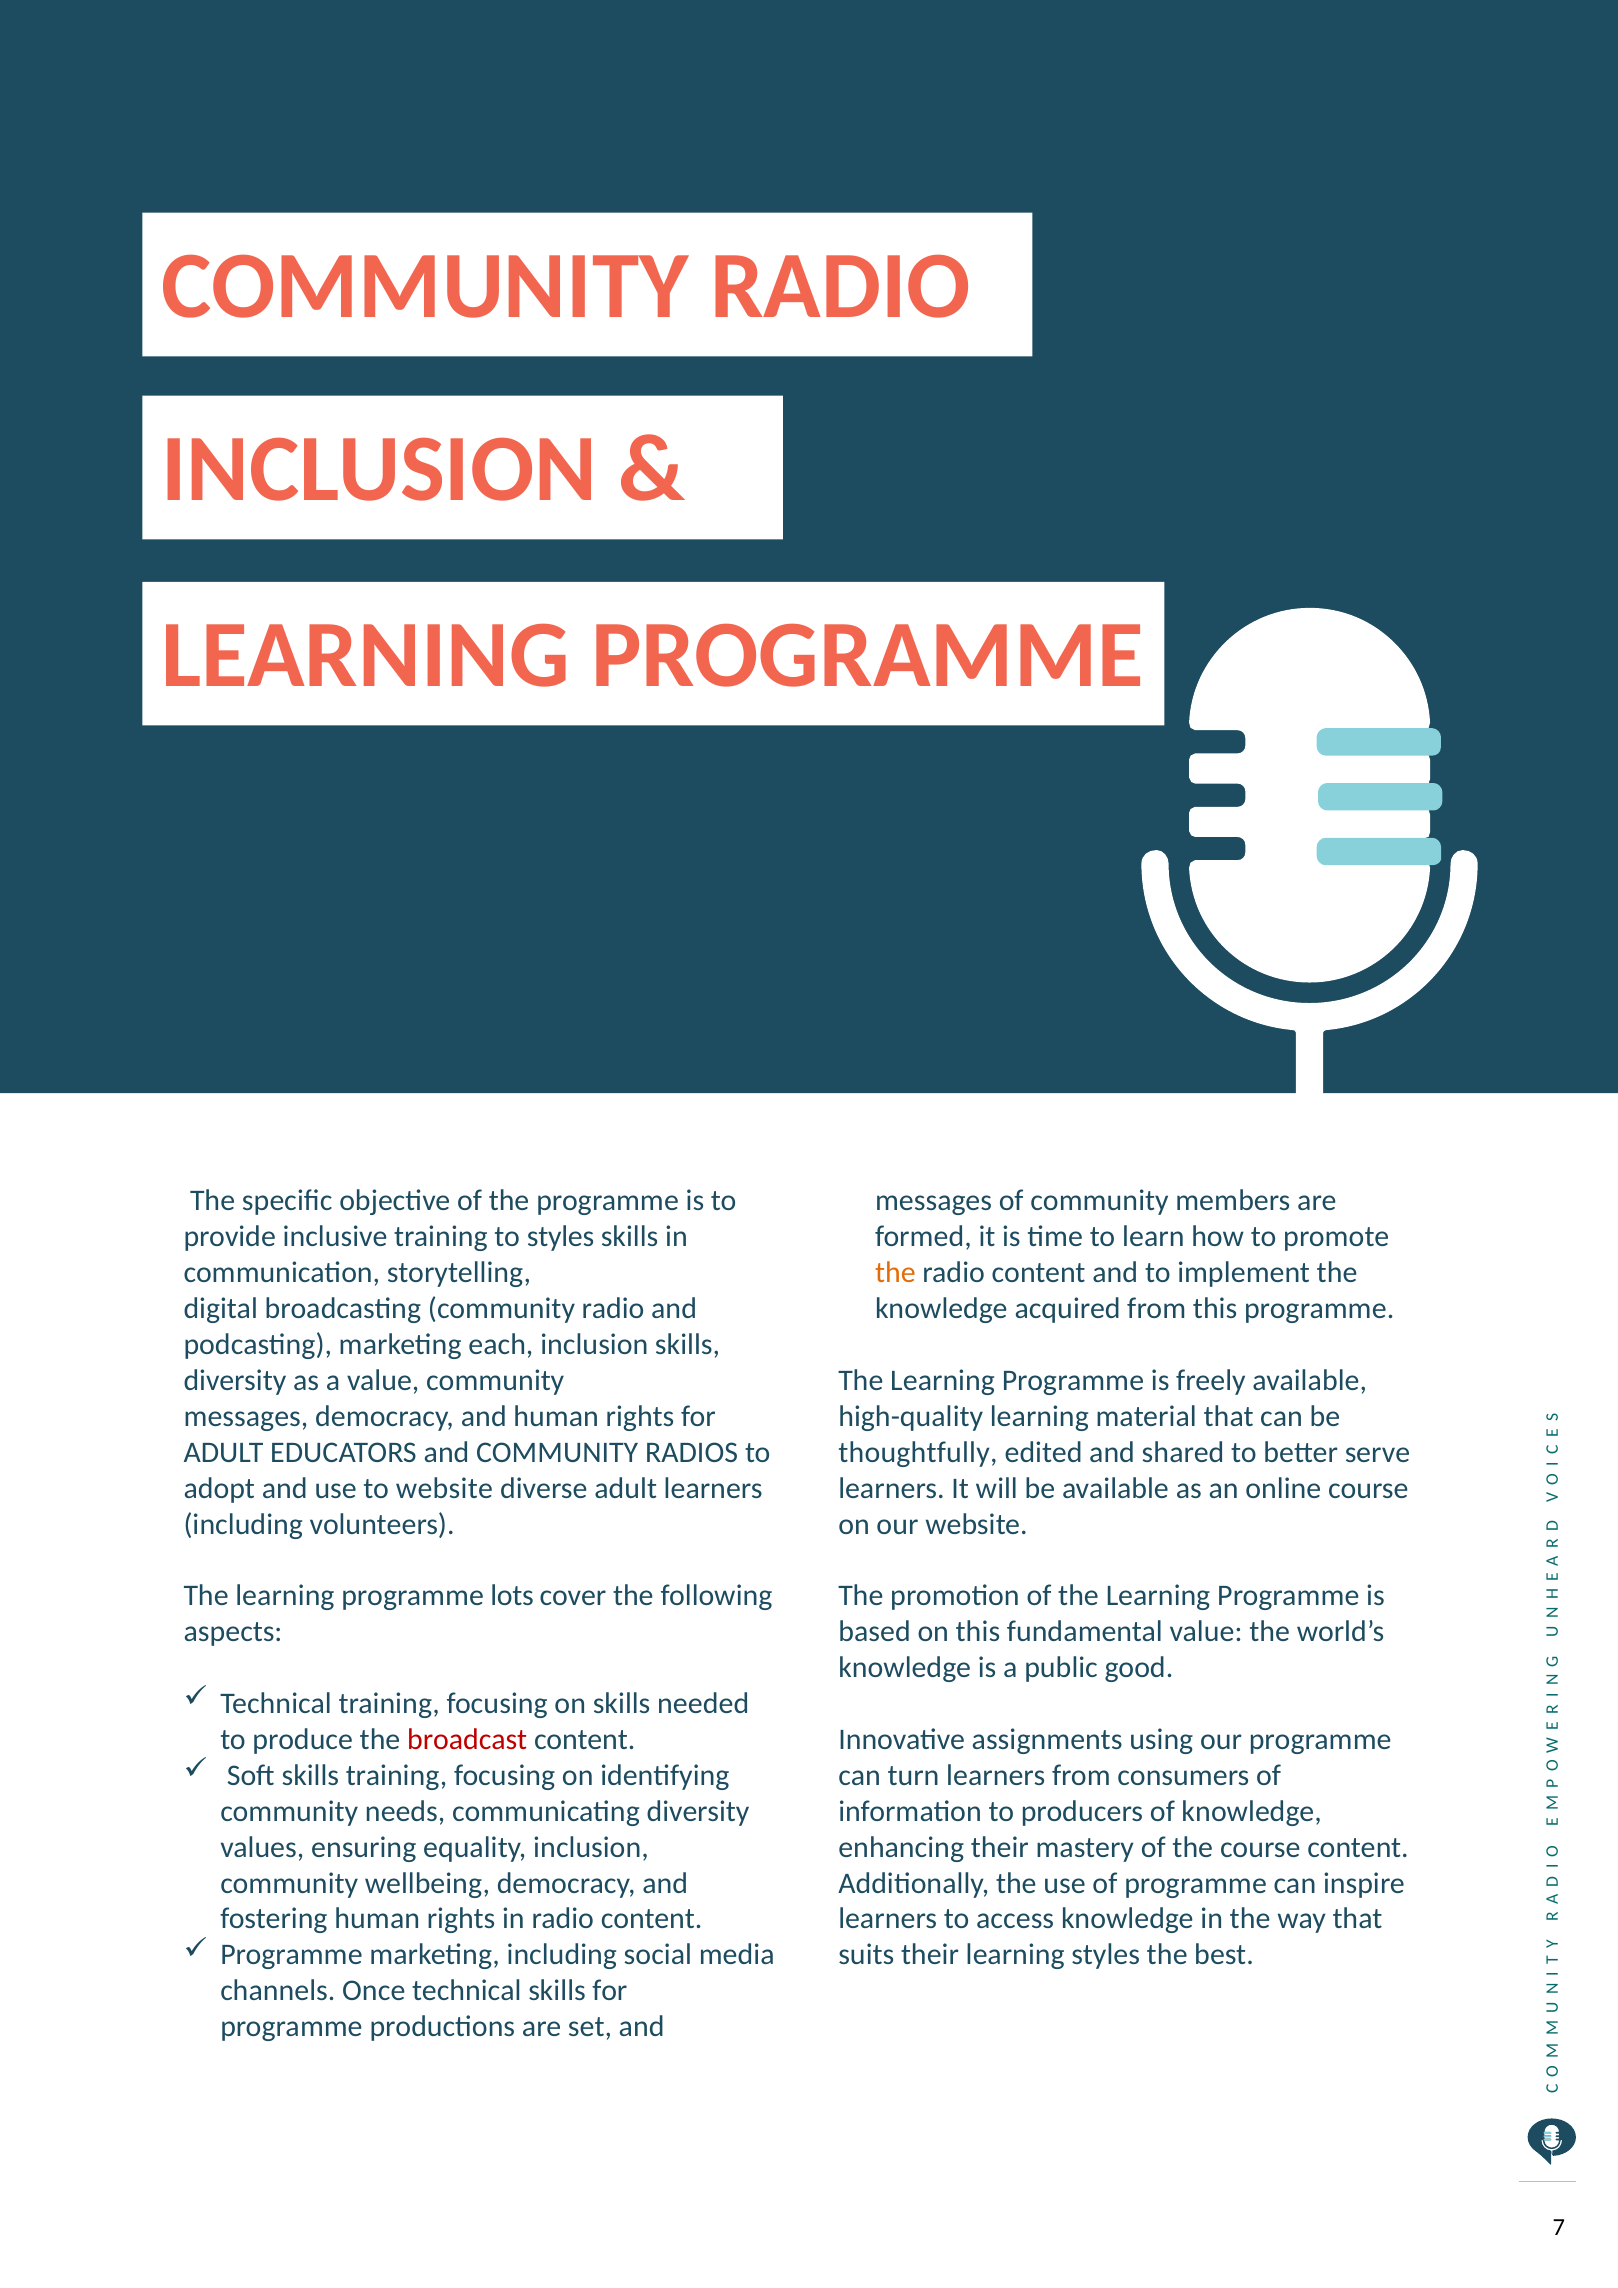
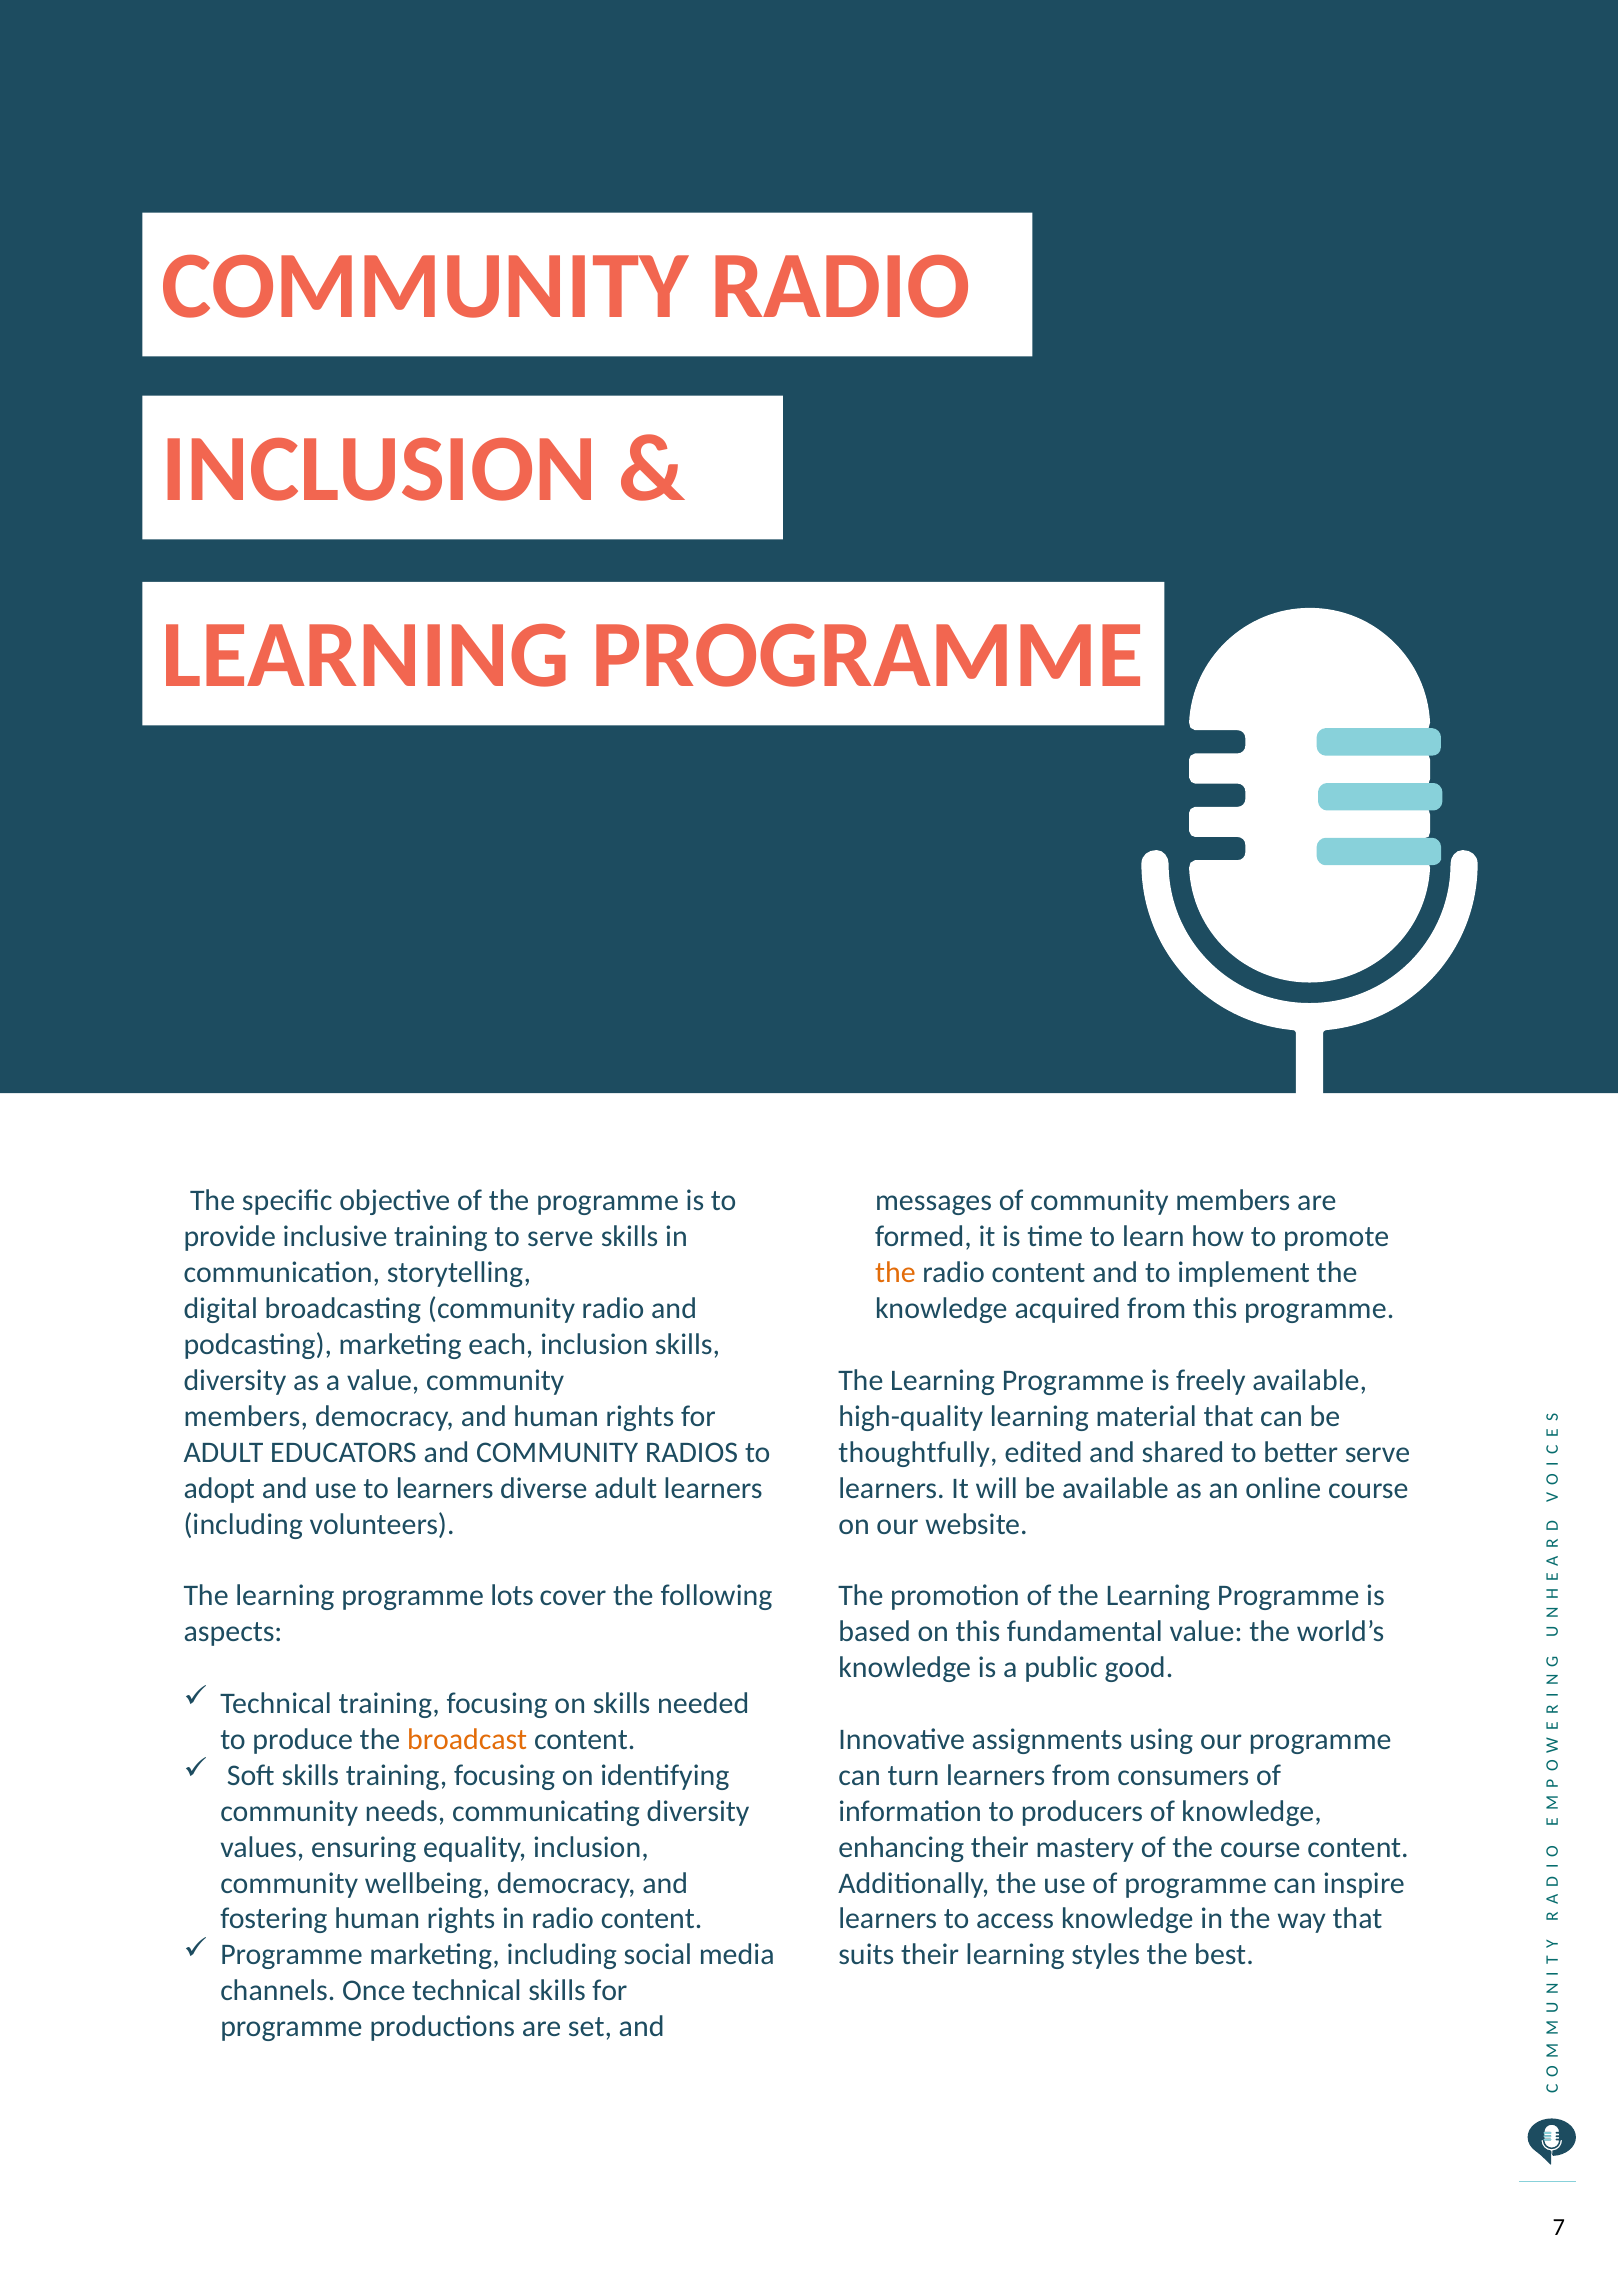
to styles: styles -> serve (560, 1237)
messages: messages -> members (246, 1417)
to website: website -> learners (445, 1489)
broadcast colour: red -> orange (467, 1740)
